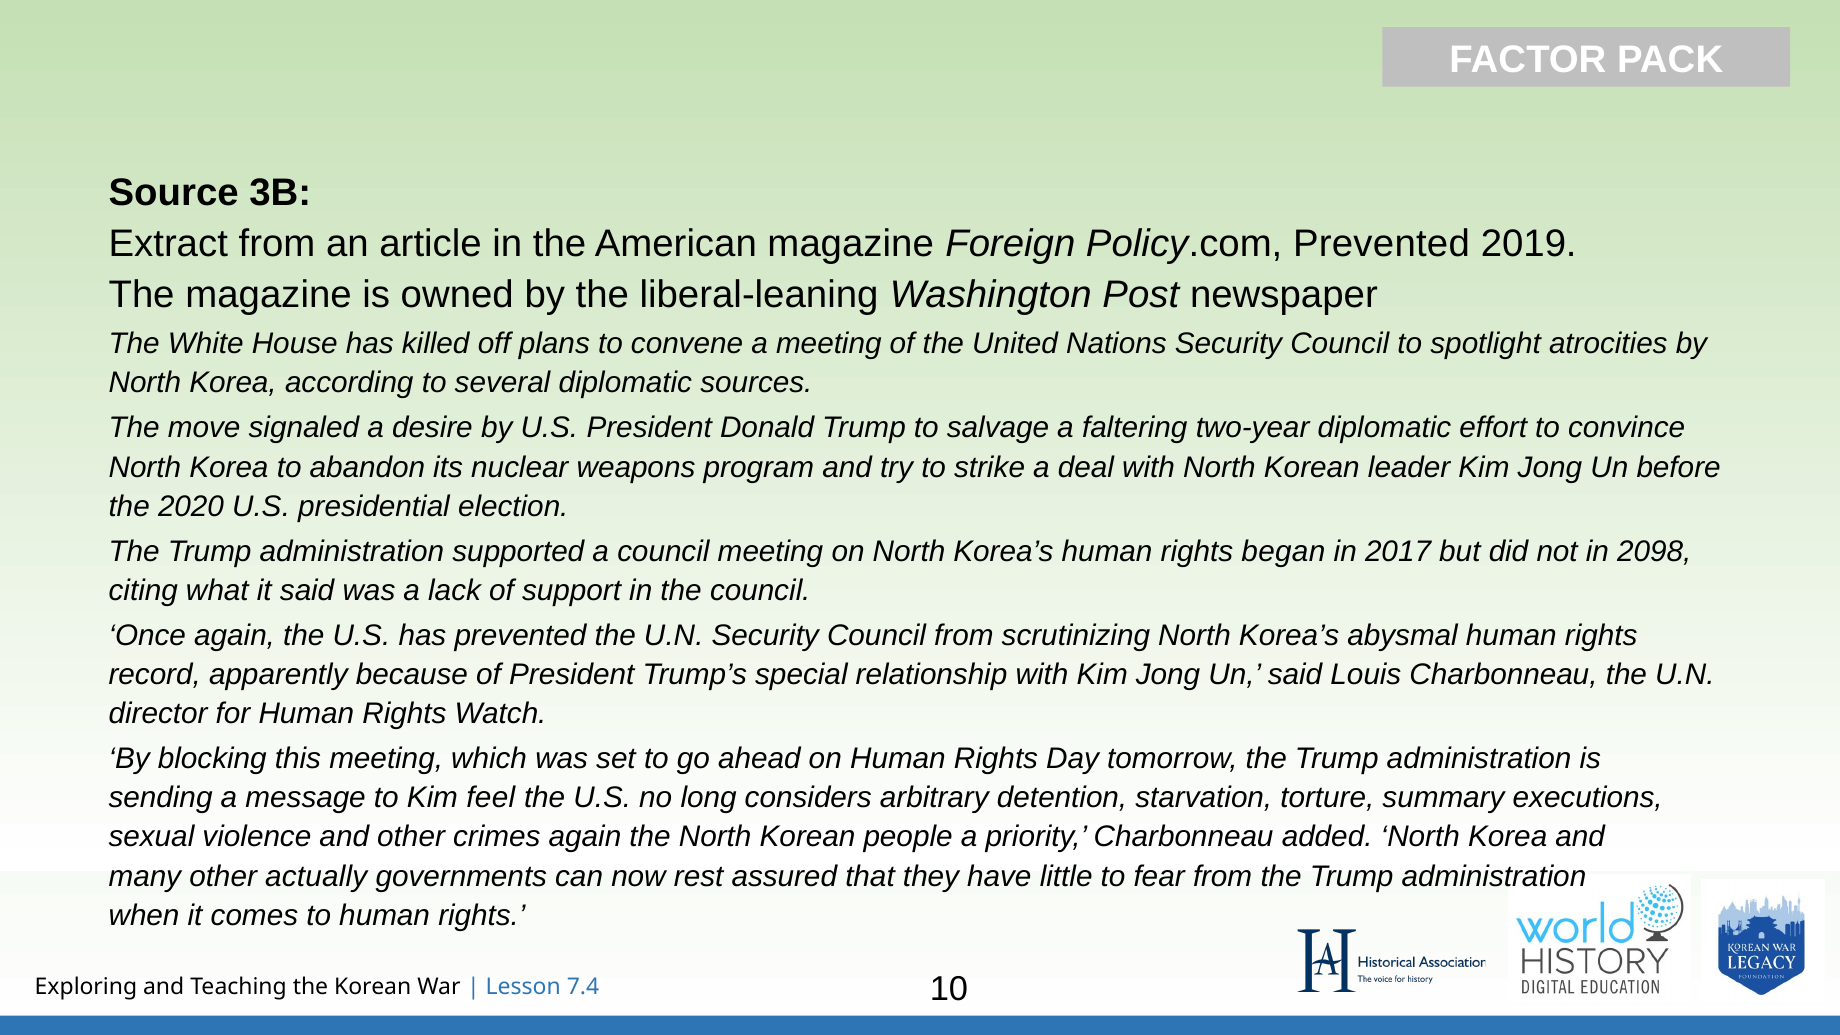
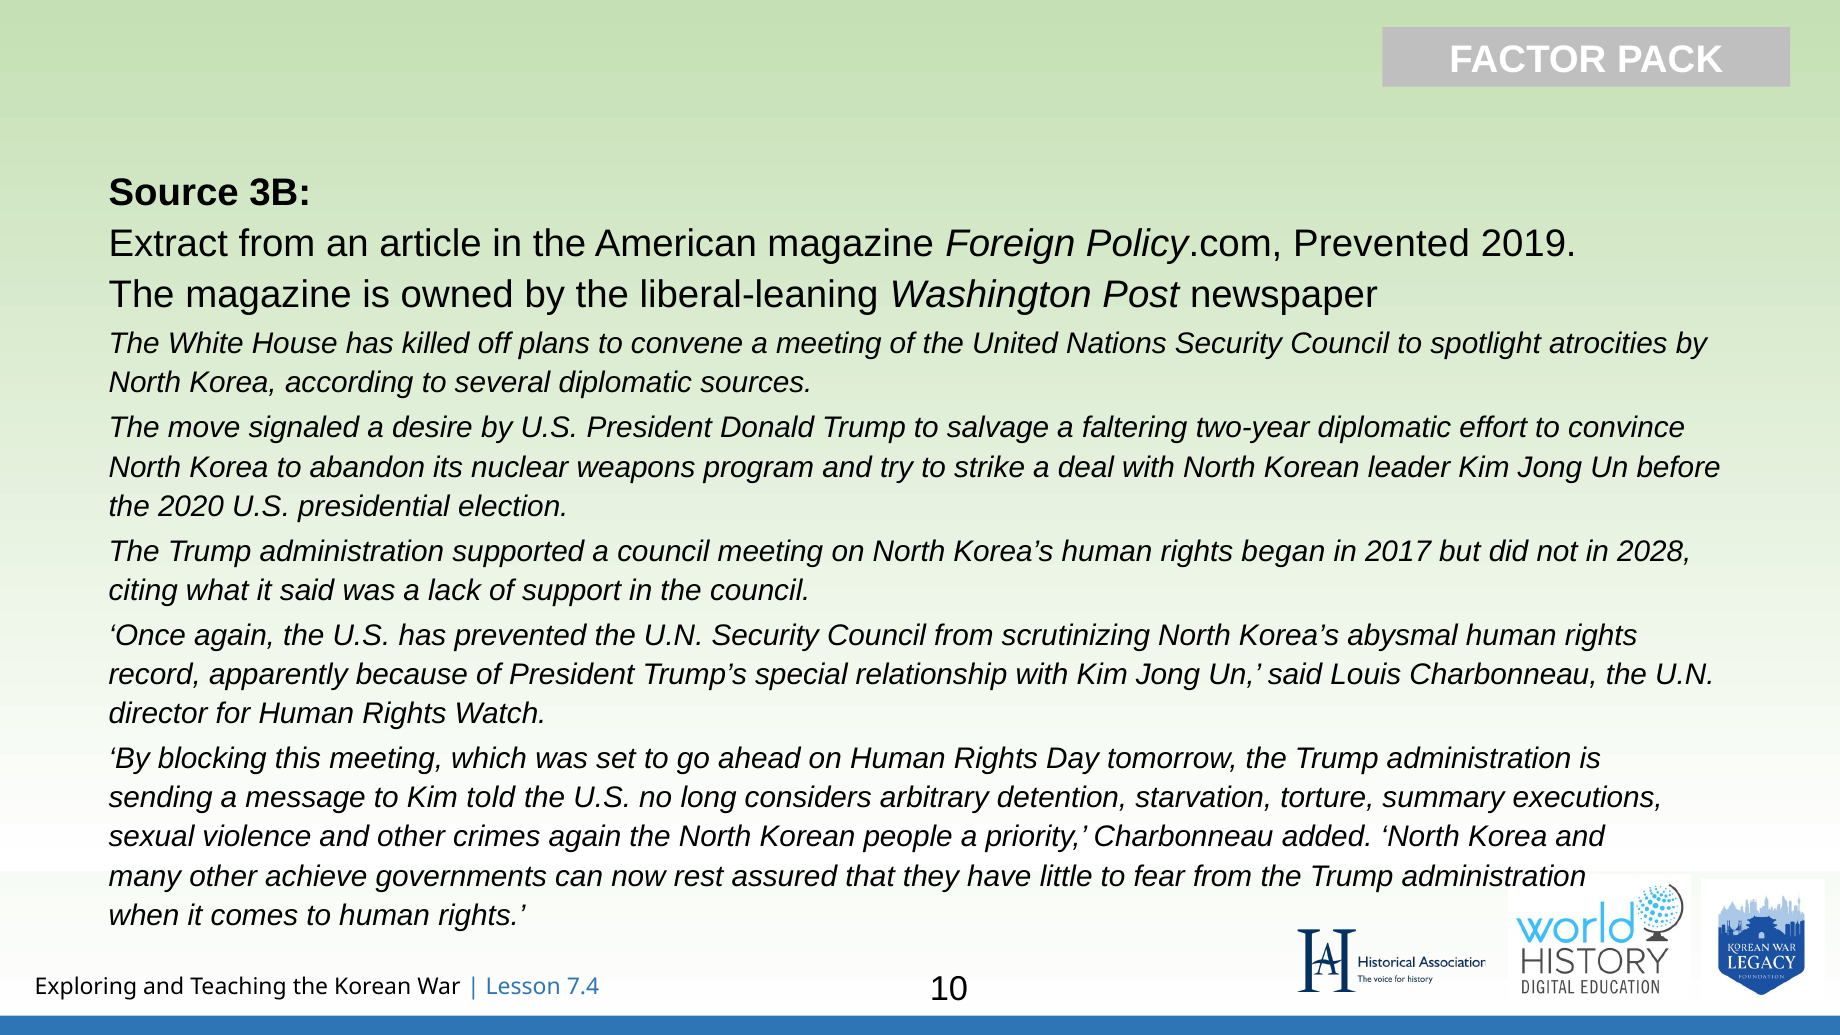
2098: 2098 -> 2028 (1654, 551)
feel: feel -> told (491, 798)
actually: actually -> achieve (316, 876)
